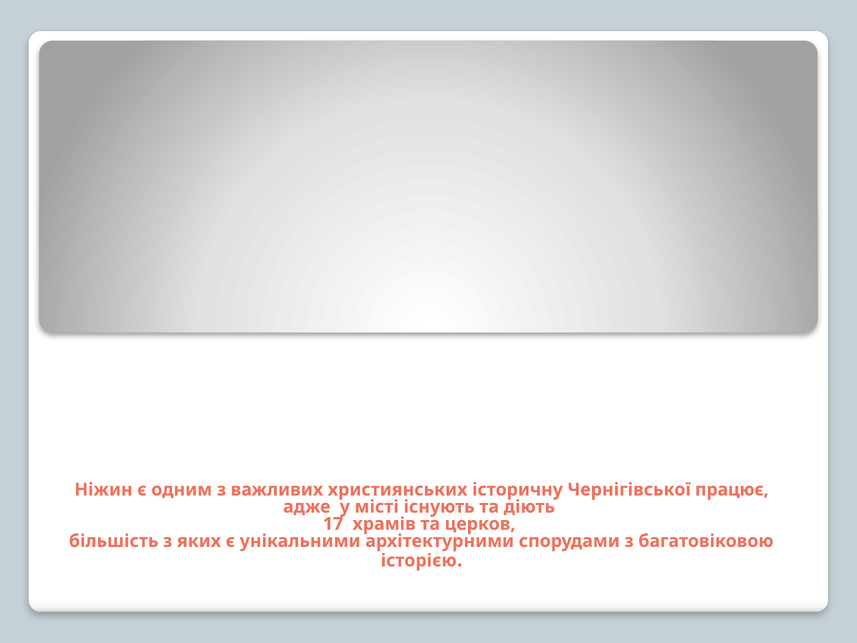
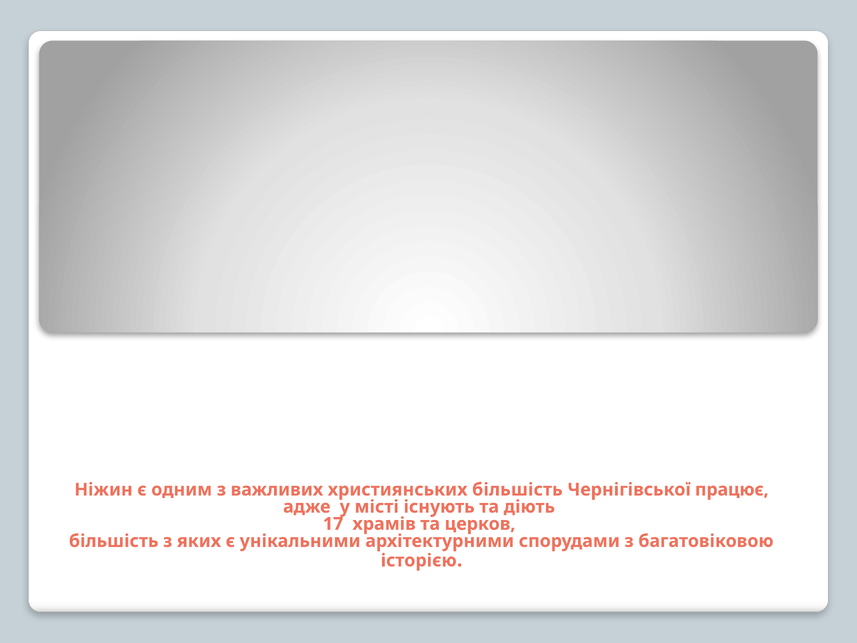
християнських історичну: історичну -> більшість (517, 489)
